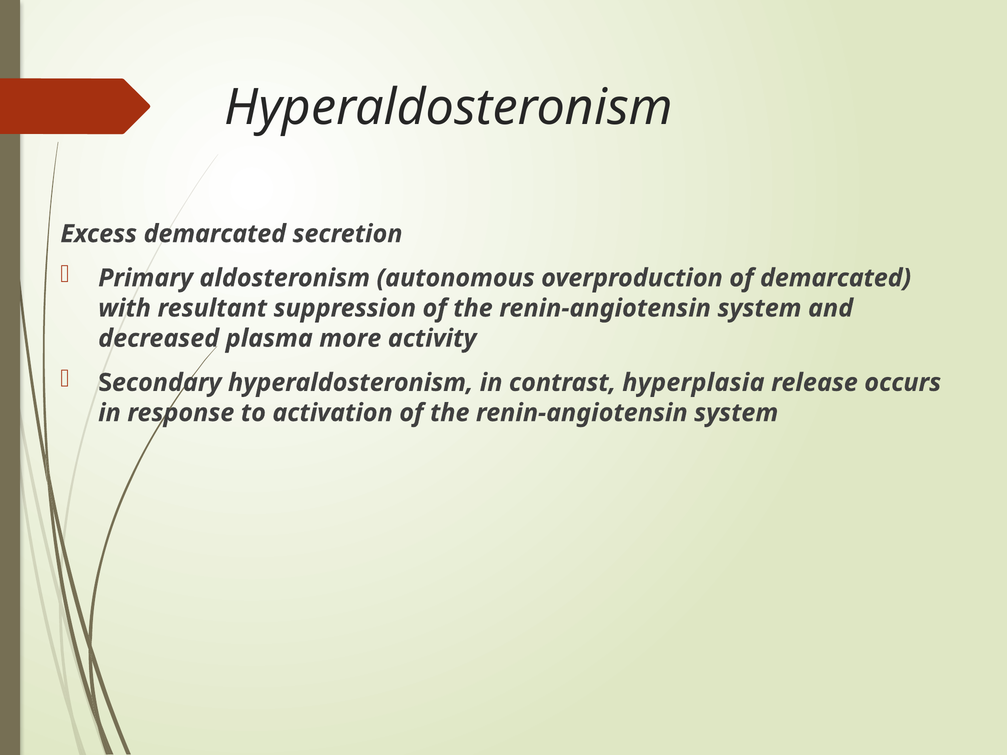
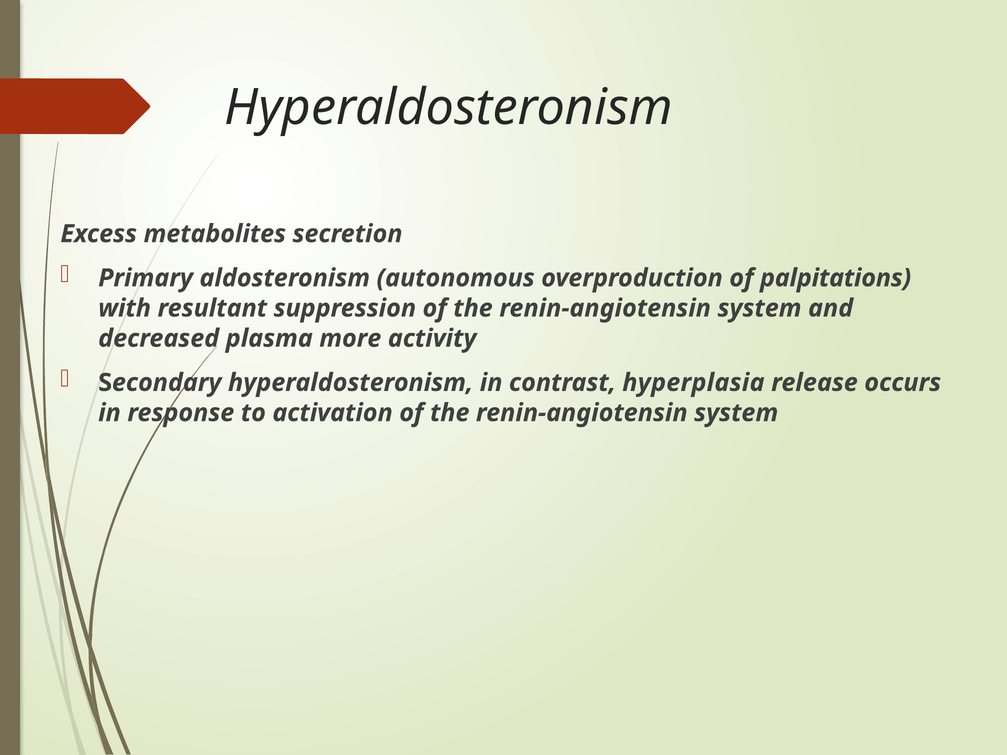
Excess demarcated: demarcated -> metabolites (215, 234)
of demarcated: demarcated -> palpitations (836, 278)
